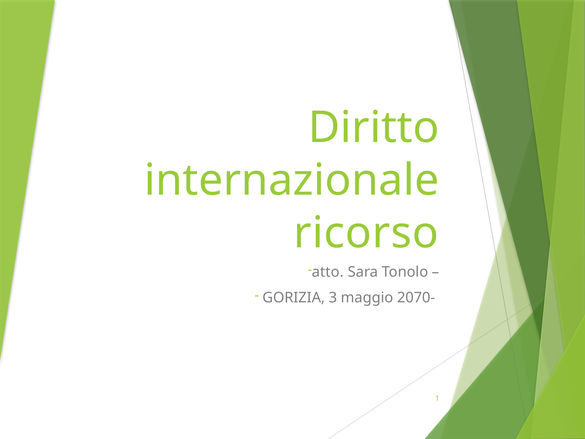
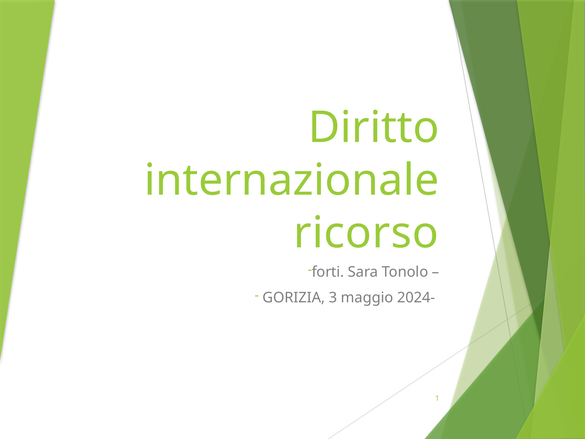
atto: atto -> forti (328, 272)
2070-: 2070- -> 2024- (416, 298)
